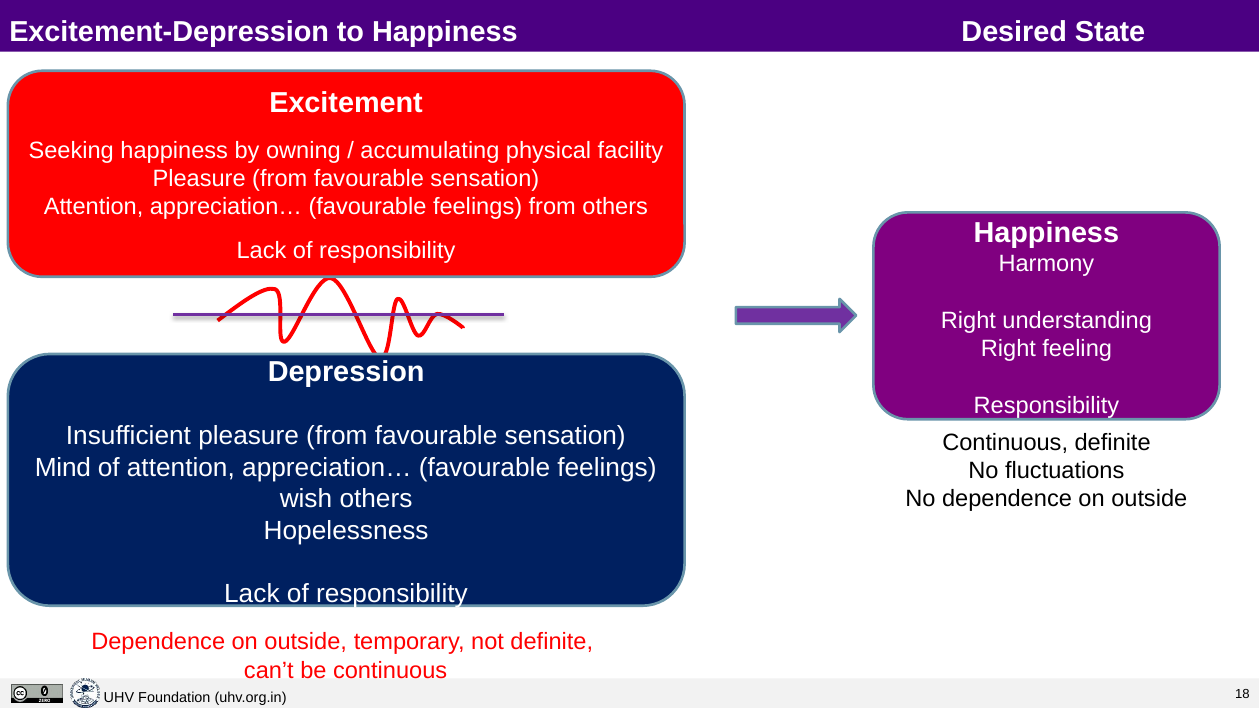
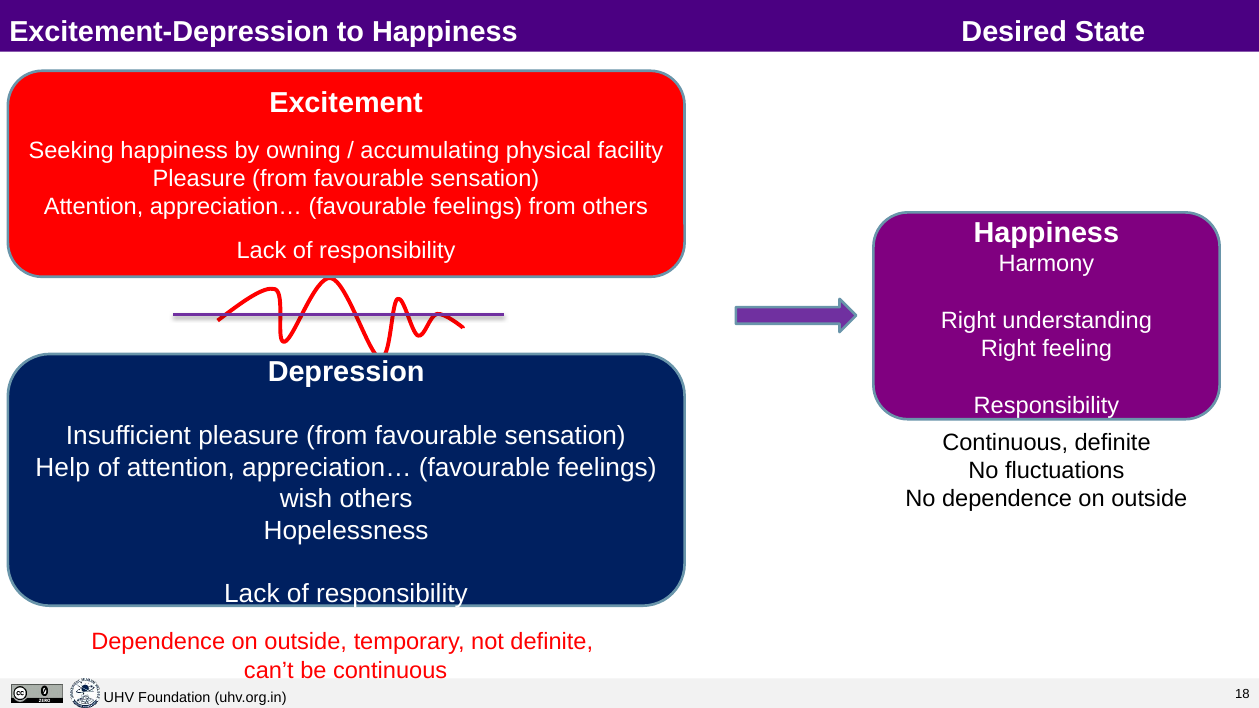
Mind: Mind -> Help (63, 468)
